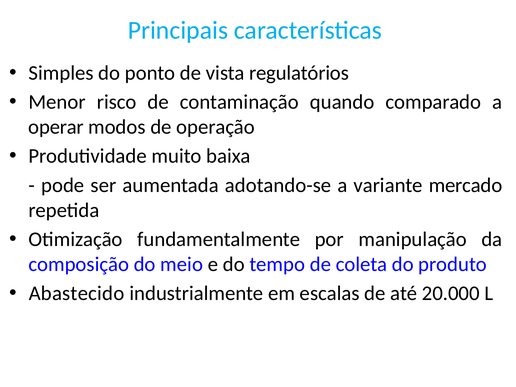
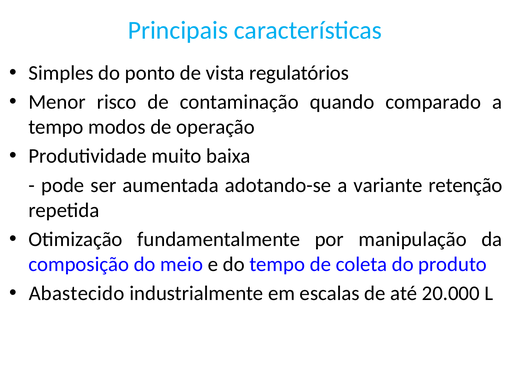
operar: operar -> tempo (56, 127)
mercado: mercado -> retenção (466, 185)
